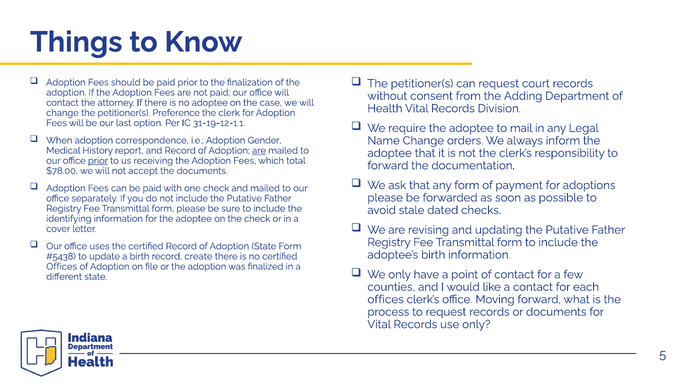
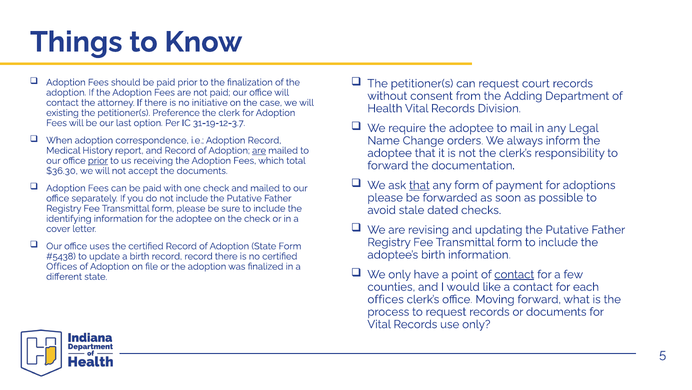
no adoptee: adoptee -> initiative (210, 102)
change: change -> existing (63, 113)
31-19-12-1.1: 31-19-12-1.1 -> 31-19-12-3.7 (219, 123)
Adoption Gender: Gender -> Record (264, 140)
$78.00: $78.00 -> $36.30 (62, 171)
that underline: none -> present (419, 185)
record create: create -> record (199, 256)
contact underline: none -> present (514, 274)
